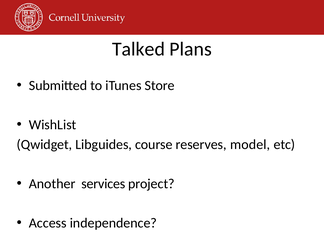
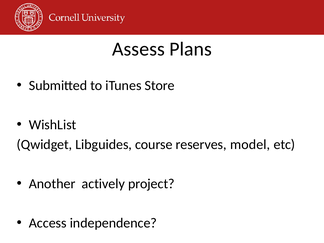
Talked: Talked -> Assess (138, 49)
services: services -> actively (103, 184)
